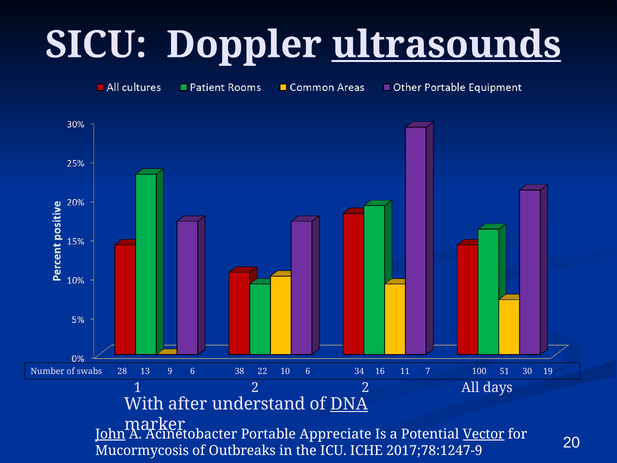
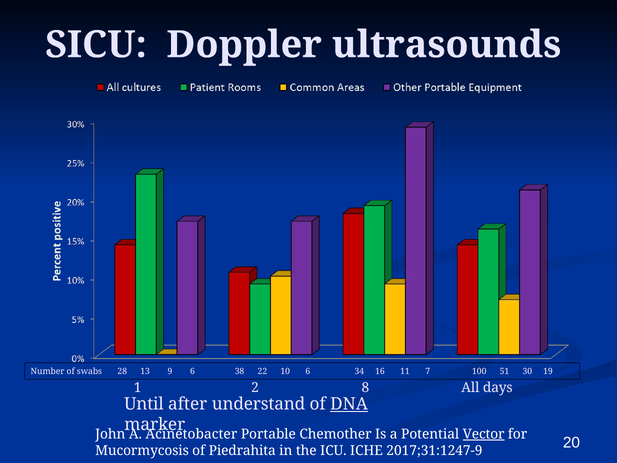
ultrasounds underline: present -> none (446, 45)
2 2: 2 -> 8 (365, 388)
With: With -> Until (144, 404)
John underline: present -> none (110, 434)
Appreciate: Appreciate -> Chemother (336, 434)
Outbreaks: Outbreaks -> Piedrahita (242, 450)
2017;78:1247-9: 2017;78:1247-9 -> 2017;31:1247-9 (434, 450)
